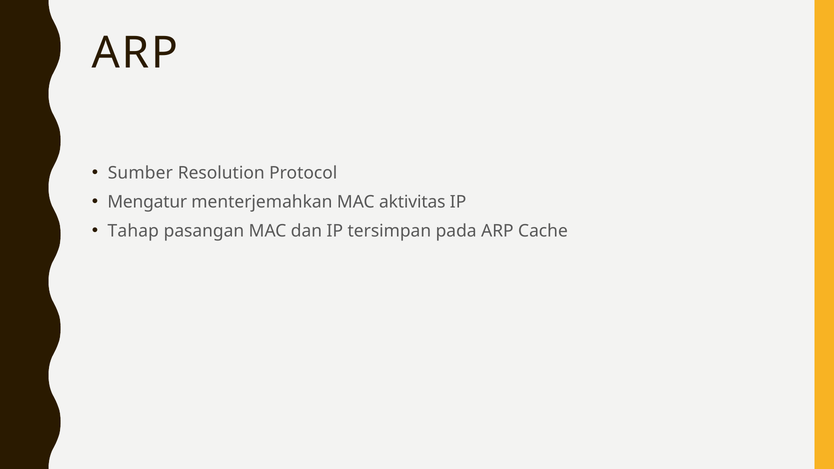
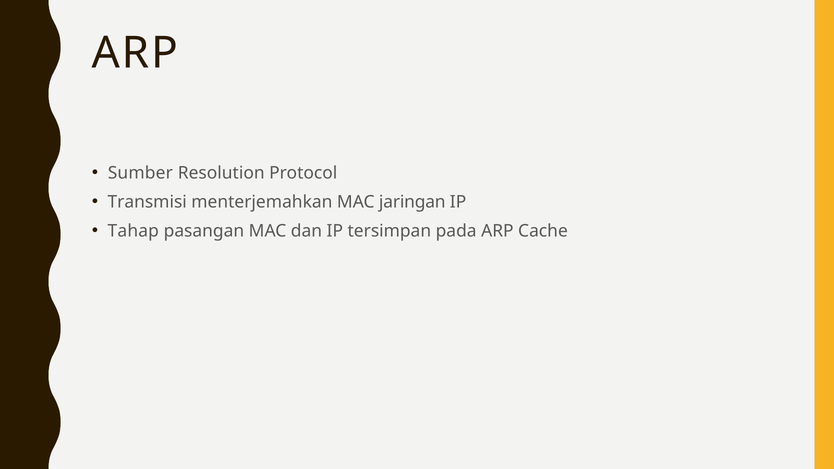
Mengatur: Mengatur -> Transmisi (147, 202)
aktivitas: aktivitas -> jaringan (412, 202)
